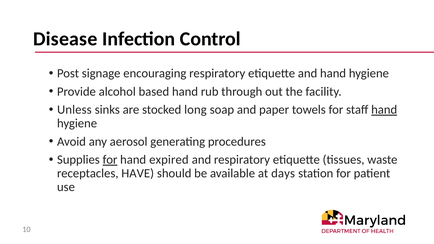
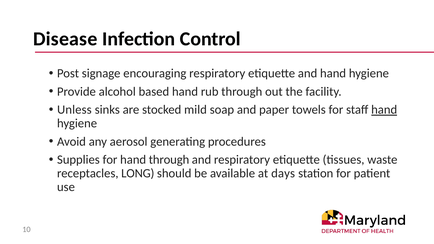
long: long -> mild (195, 110)
for underline: present -> none (110, 160)
hand expired: expired -> through (169, 160)
HAVE: HAVE -> LONG (138, 174)
